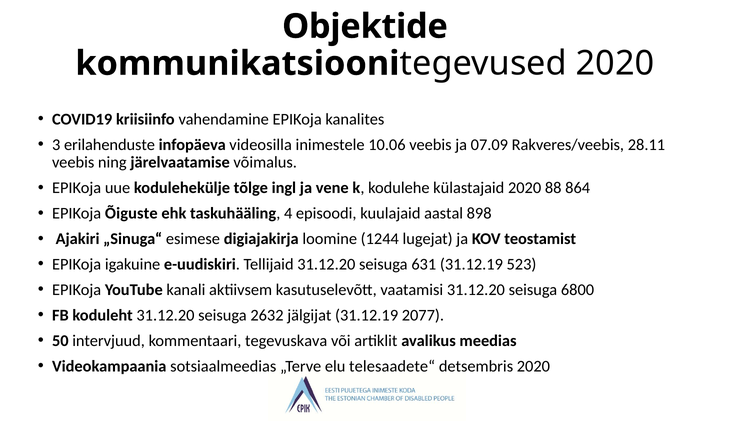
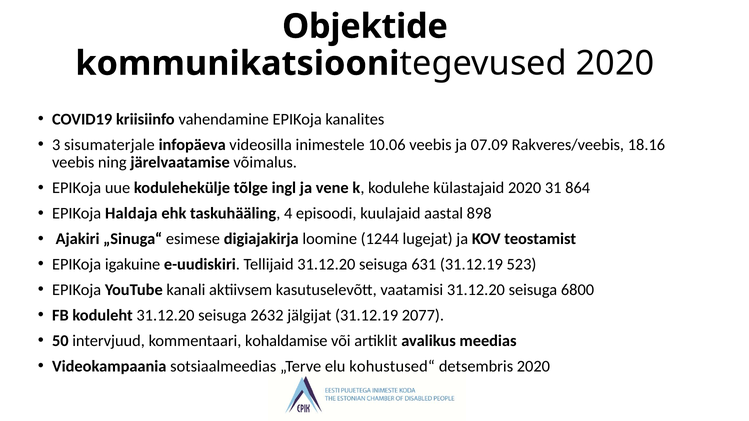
erilahenduste: erilahenduste -> sisumaterjale (109, 145)
28.11: 28.11 -> 18.16 (646, 145)
88: 88 -> 31 (553, 188)
Õiguste: Õiguste -> Haldaja (131, 213)
tegevuskava: tegevuskava -> kohaldamise (286, 341)
telesaadete“: telesaadete“ -> kohustused“ (392, 366)
